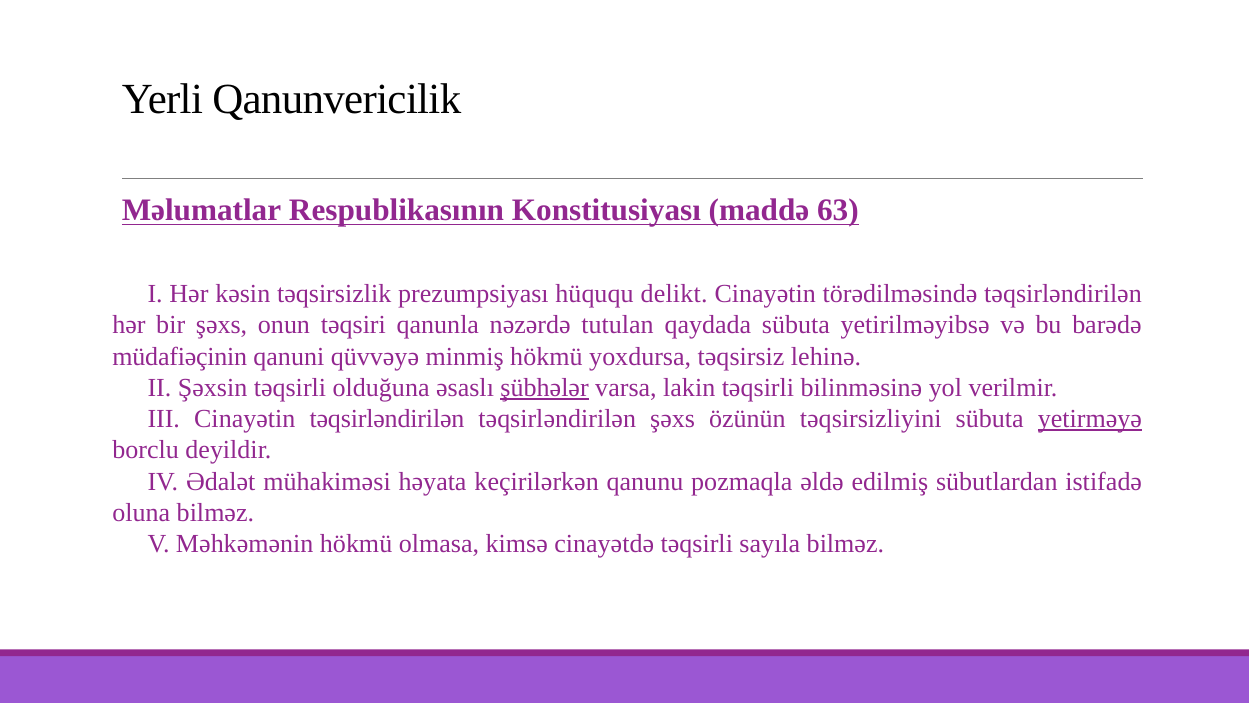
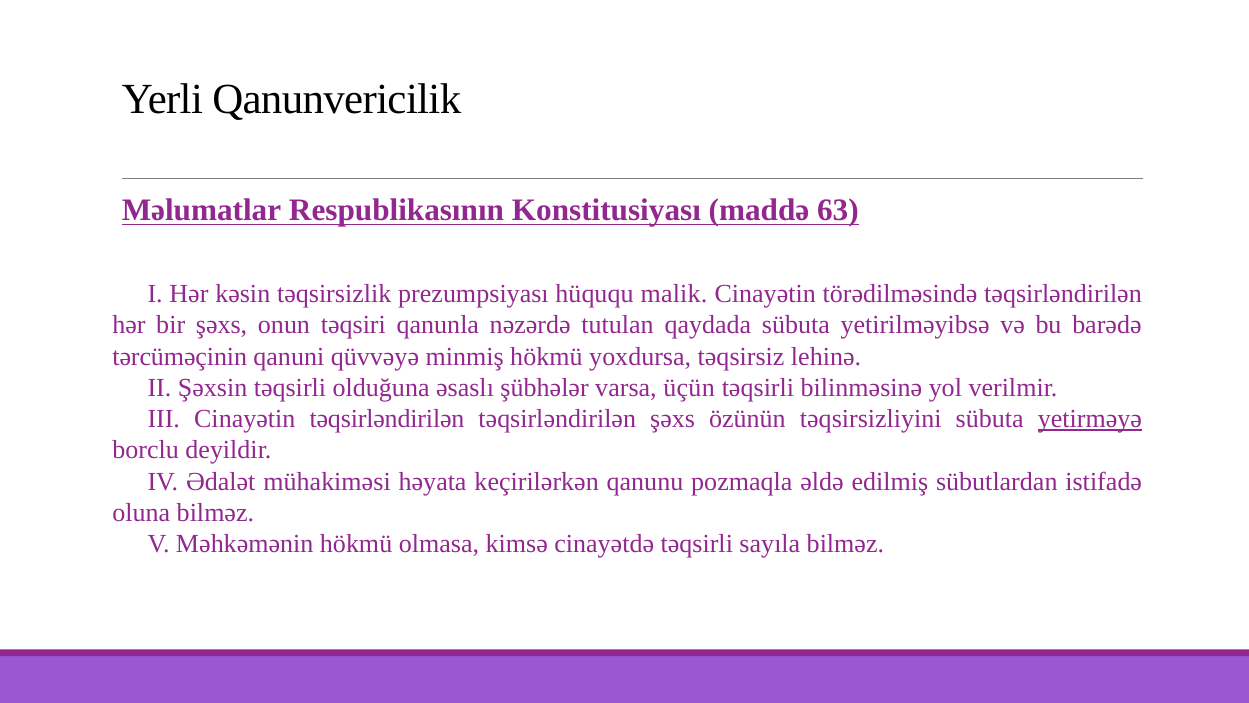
delikt: delikt -> malik (674, 294)
müdafiəçinin: müdafiəçinin -> tərcüməçinin (180, 356)
şübhələr underline: present -> none (545, 388)
lakin: lakin -> üçün (689, 388)
